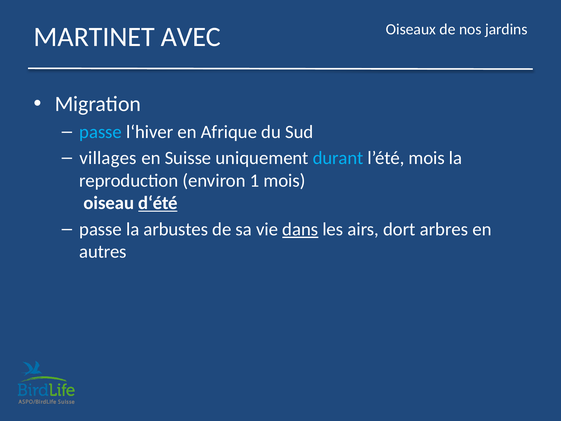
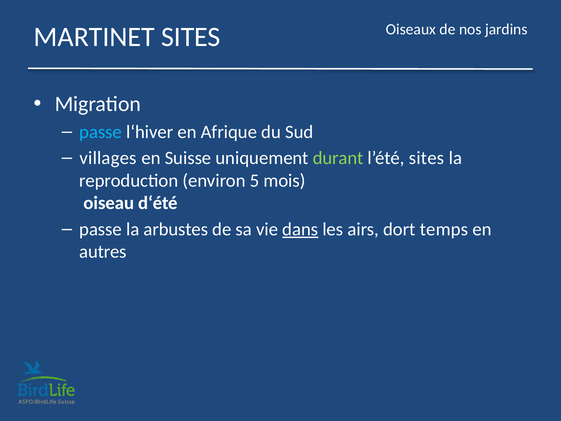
MARTINET AVEC: AVEC -> SITES (191, 37)
durant colour: light blue -> light green (338, 158)
l’été mois: mois -> sites (427, 158)
1: 1 -> 5 (255, 180)
d‘été underline: present -> none (158, 203)
arbres: arbres -> temps (444, 229)
